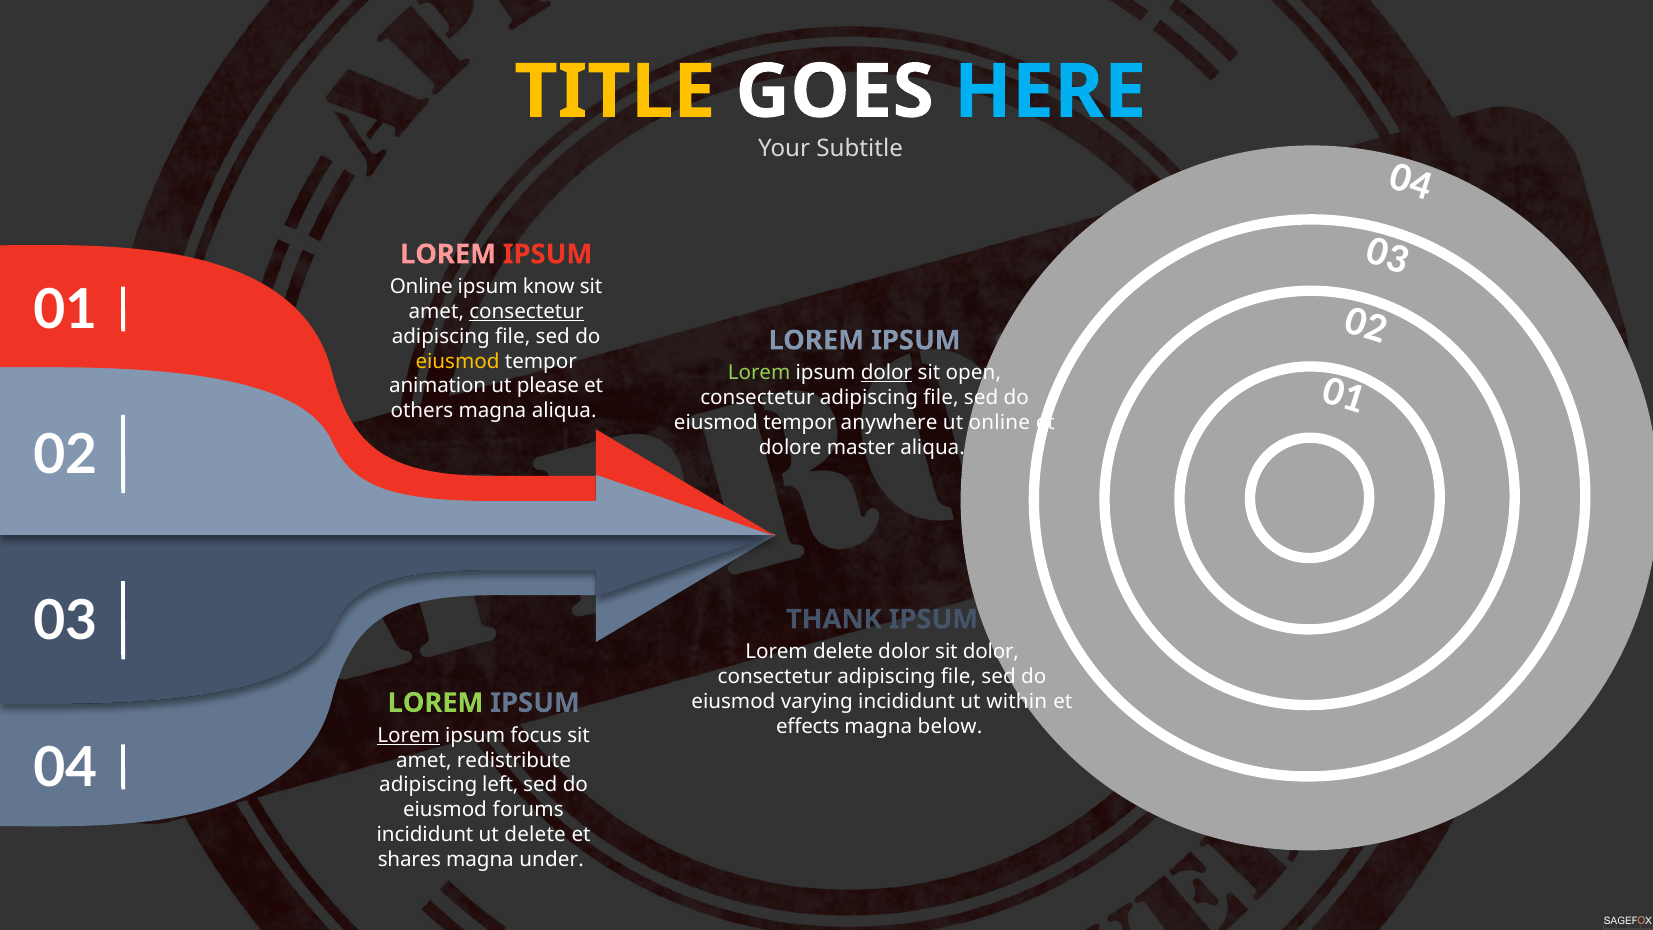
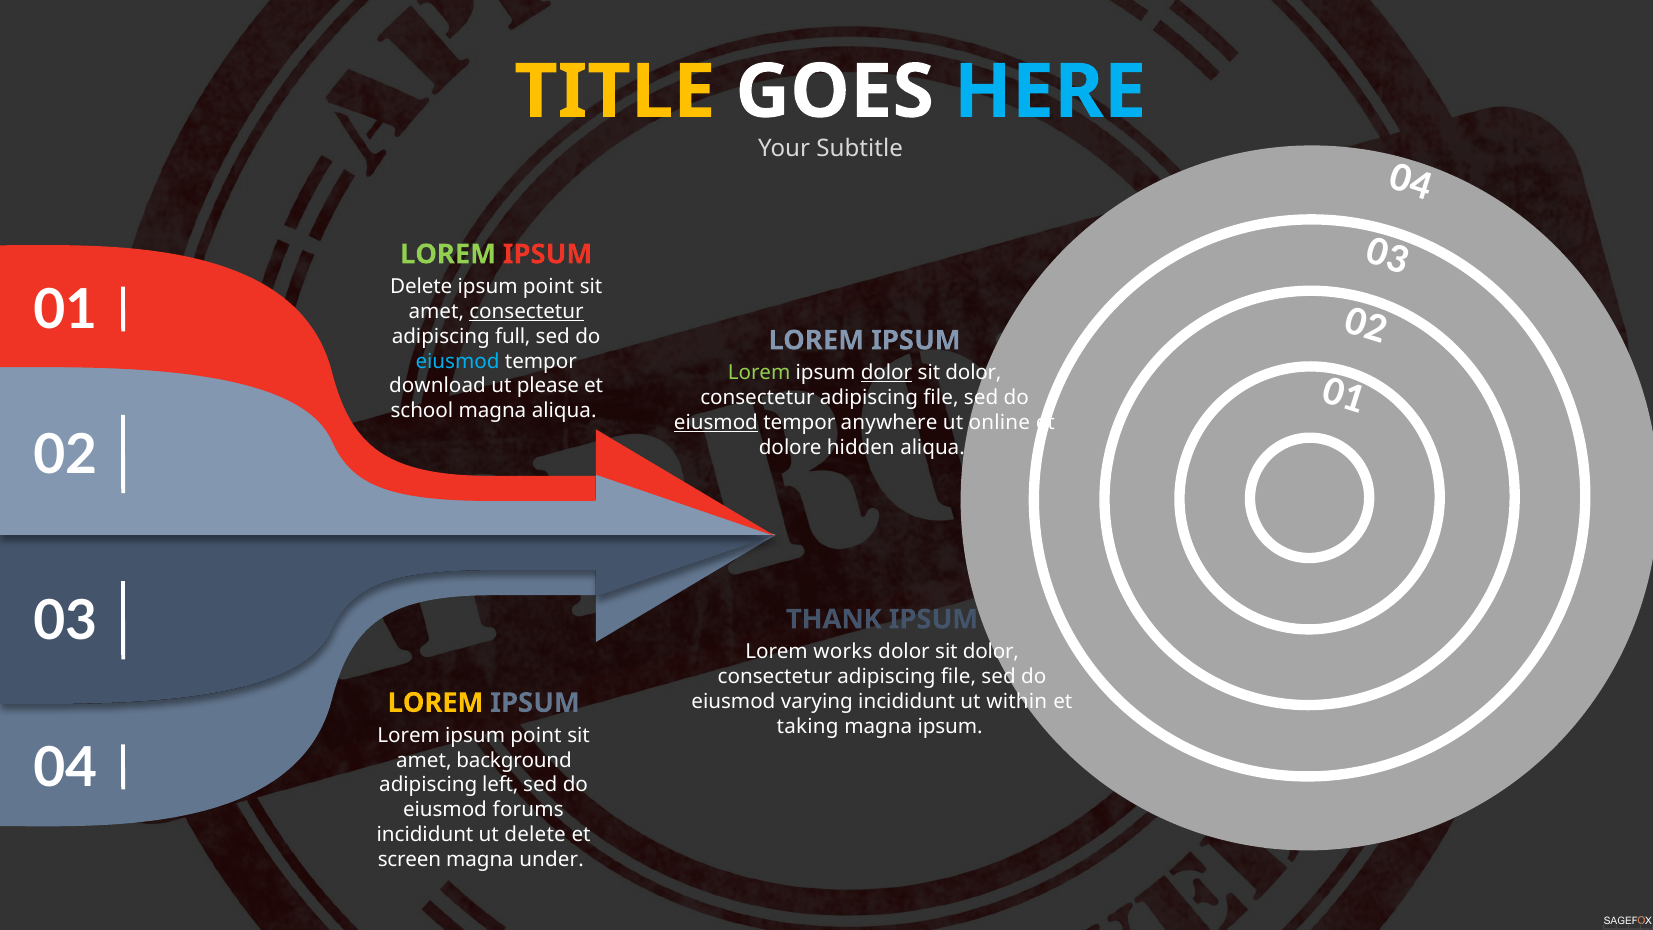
LOREM colour: pink -> light green (448, 254)
Online: Online -> Delete (421, 287)
know: know -> point (549, 287)
file: file -> full (513, 336)
eiusmod colour: yellow -> light blue (458, 361)
open: open -> dolor (973, 373)
animation: animation -> download (438, 386)
others: others -> school (422, 411)
eiusmod underline: none -> present (716, 422)
master: master -> hidden (861, 447)
Lorem delete: delete -> works (843, 652)
LOREM colour: light green -> yellow (435, 703)
effects: effects -> taking (808, 726)
magna below: below -> ipsum (950, 726)
Lorem underline: present -> none (409, 735)
focus: focus -> point (536, 735)
redistribute: redistribute -> background (514, 760)
shares: shares -> screen (409, 859)
